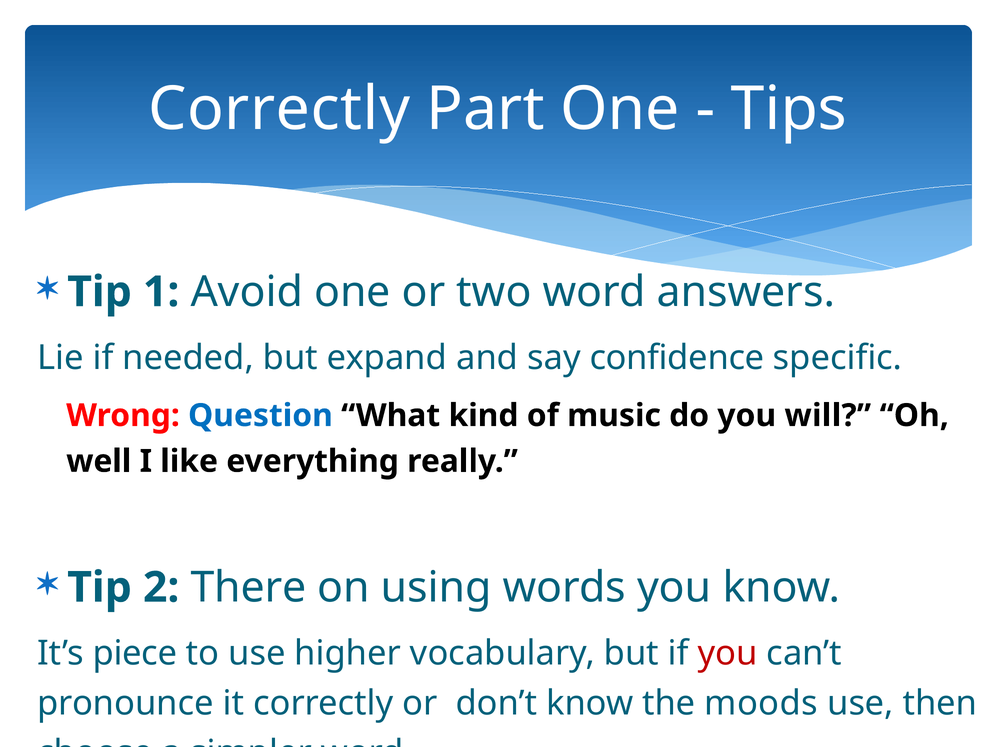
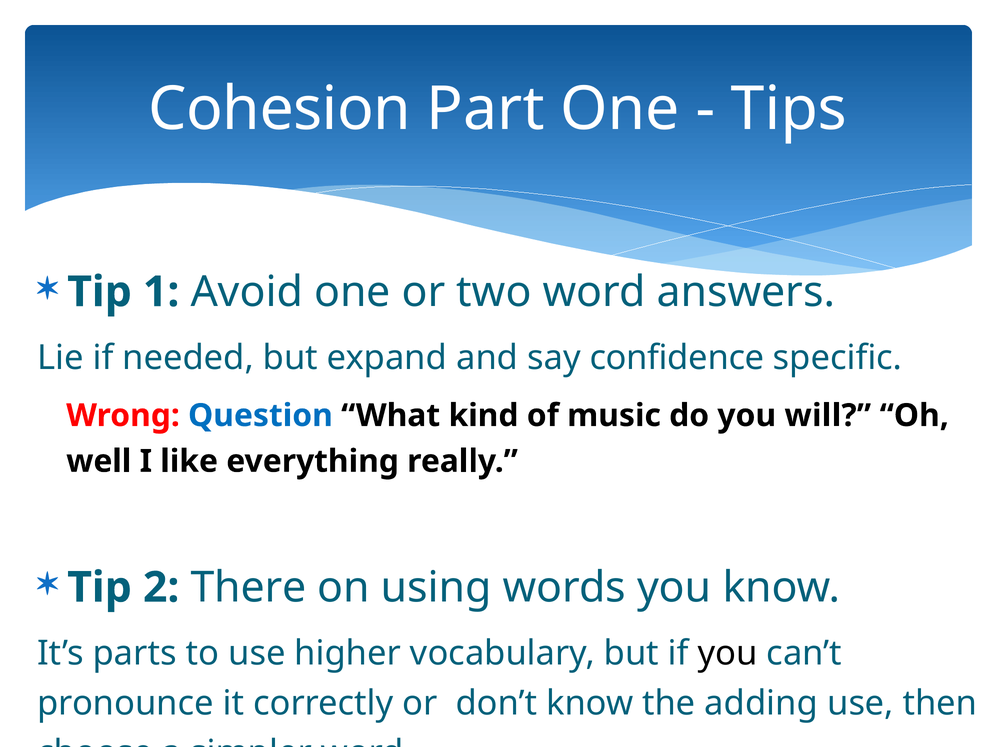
Correctly: Correctly -> Cohesion (280, 109)
piece: piece -> parts (135, 653)
you colour: red -> black (728, 653)
moods: moods -> adding (761, 703)
